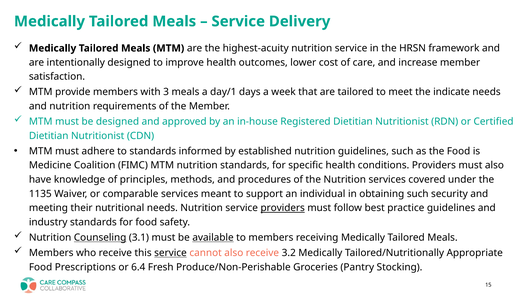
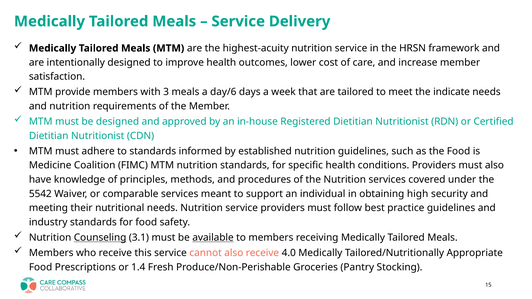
day/1: day/1 -> day/6 (223, 92)
1135: 1135 -> 5542 (40, 194)
obtaining such: such -> high (418, 194)
providers underline: present -> none (283, 208)
service underline: present -> none (170, 253)
3.2: 3.2 -> 4.0 (289, 253)
6.4: 6.4 -> 1.4 (138, 267)
